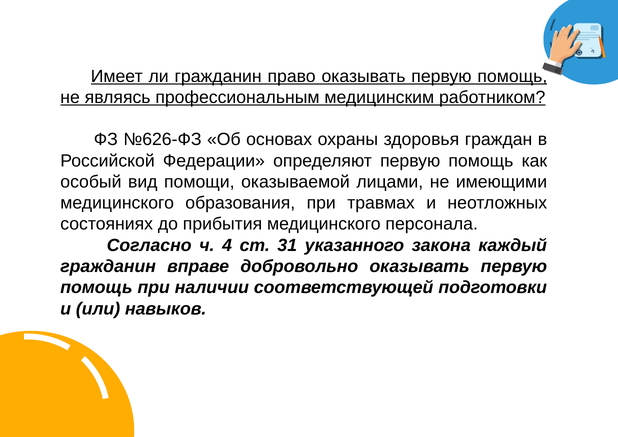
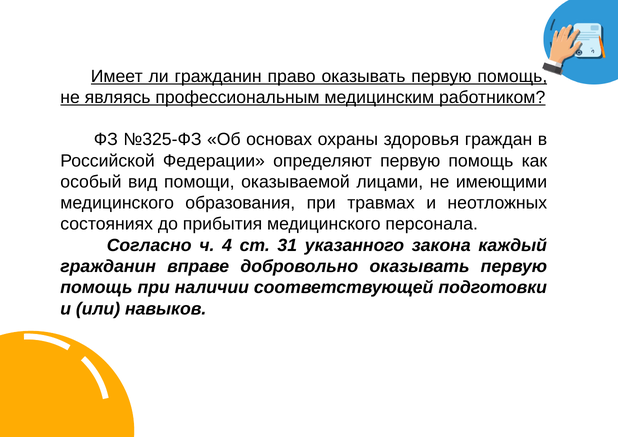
№626-ФЗ: №626-ФЗ -> №325-ФЗ (162, 140)
